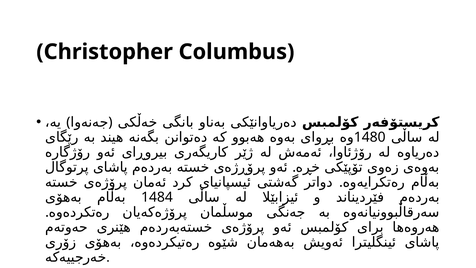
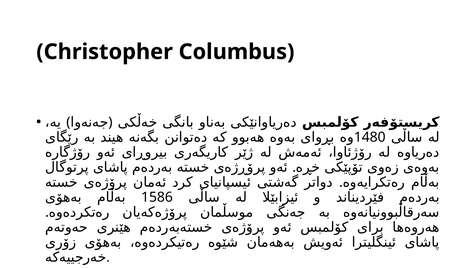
1484: 1484 -> 1586 (157, 197)
